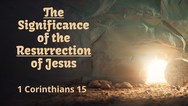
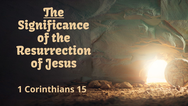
Resurrection underline: present -> none (54, 51)
